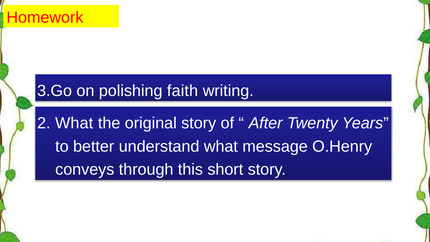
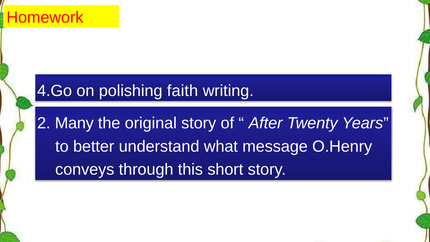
3.Go: 3.Go -> 4.Go (55, 91)
2 What: What -> Many (74, 123)
